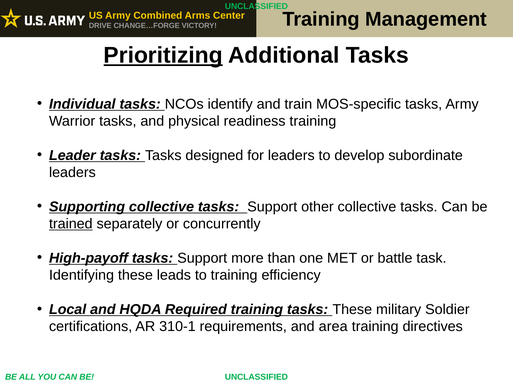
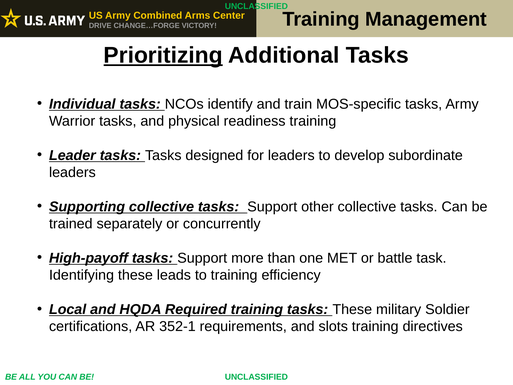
trained underline: present -> none (71, 224)
310-1: 310-1 -> 352-1 (177, 326)
area: area -> slots (333, 326)
